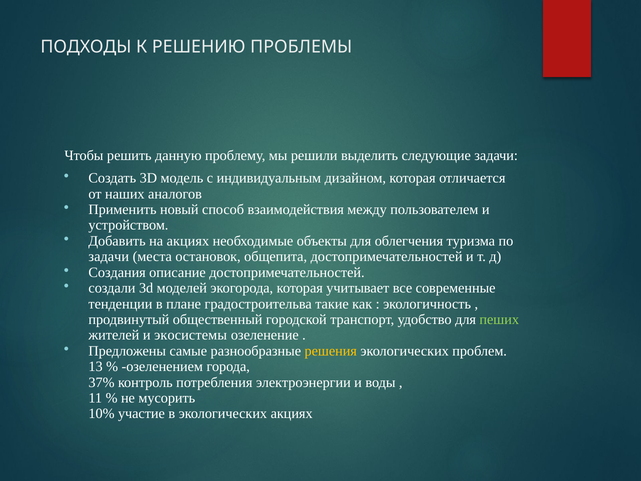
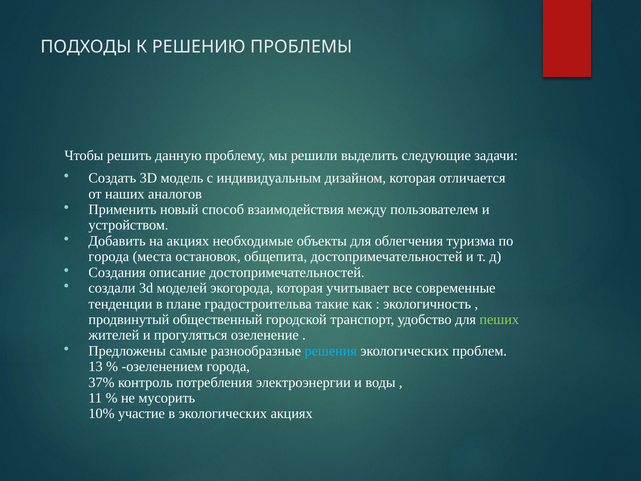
задачи: задачи -> города (109, 257)
экосистемы: экосистемы -> прогуляться (191, 335)
решения colour: yellow -> light blue (331, 351)
